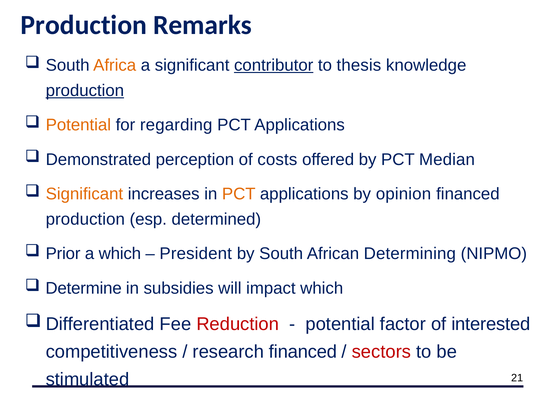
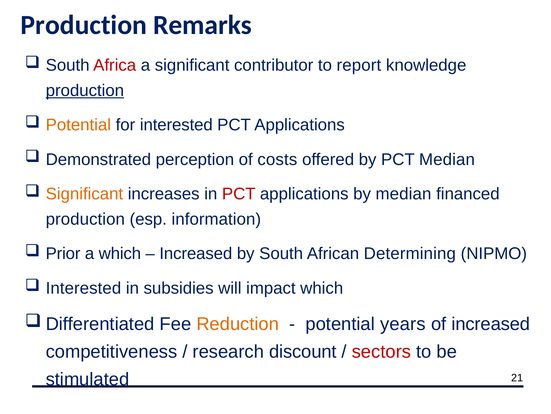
Africa colour: orange -> red (115, 65)
contributor underline: present -> none (274, 65)
thesis: thesis -> report (359, 65)
for regarding: regarding -> interested (176, 125)
PCT colour: orange -> red (239, 194)
by opinion: opinion -> median (403, 194)
determined: determined -> information (216, 219)
President: President -> Increased (196, 253)
Determine: Determine -> Interested (83, 288)
Reduction colour: red -> orange (238, 324)
factor: factor -> years (403, 324)
of interested: interested -> increased (491, 324)
research financed: financed -> discount (303, 351)
